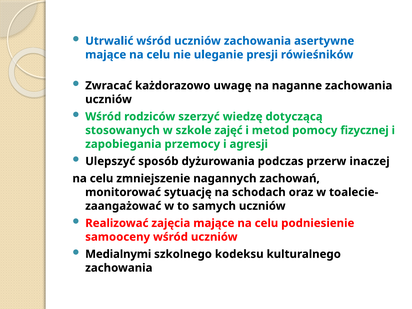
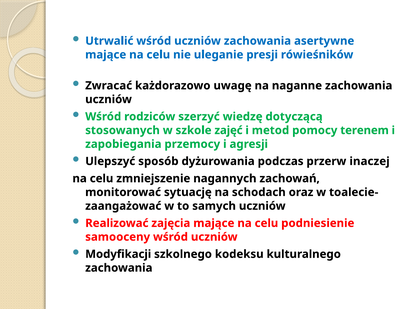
fizycznej: fizycznej -> terenem (365, 130)
Medialnymi: Medialnymi -> Modyfikacji (118, 254)
